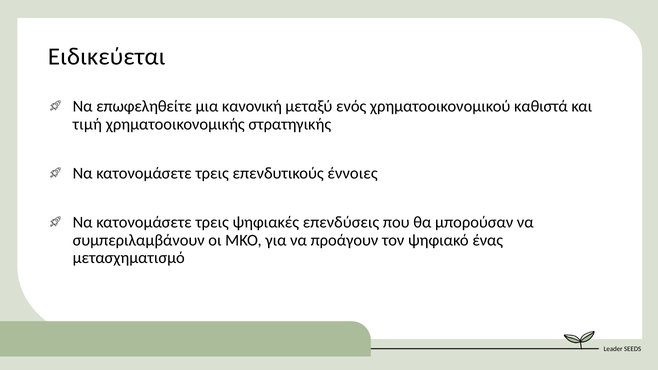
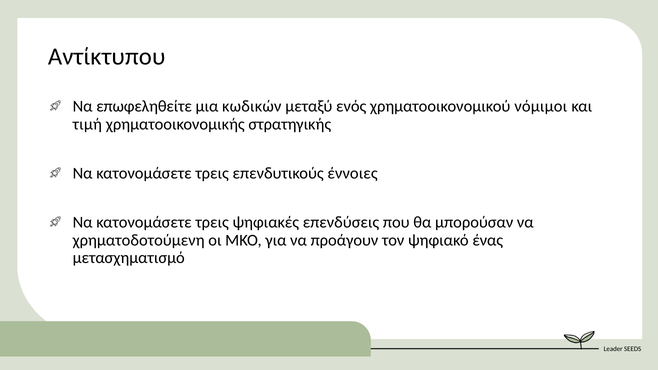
Ειδικεύεται: Ειδικεύεται -> Αντίκτυπου (107, 57)
κανονική: κανονική -> κωδικών (252, 106)
καθιστά: καθιστά -> νόμιμοι (541, 106)
συμπεριλαμβάνουν: συμπεριλαμβάνουν -> χρηματοδοτούμενη (139, 240)
